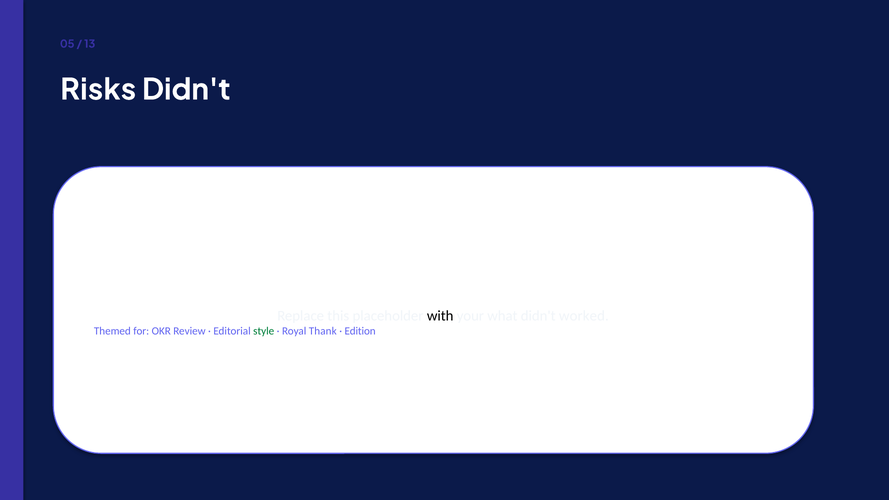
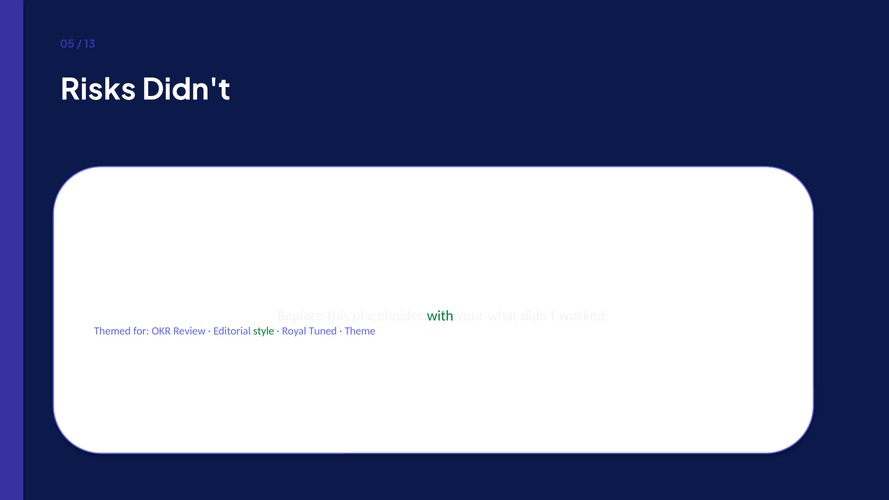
with colour: black -> green (440, 316)
Thank: Thank -> Tuned (323, 331)
Edition: Edition -> Theme (360, 331)
